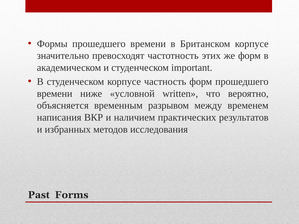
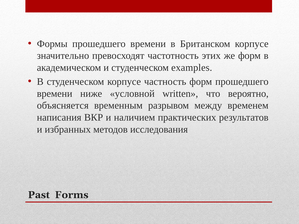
important: important -> examples (192, 68)
